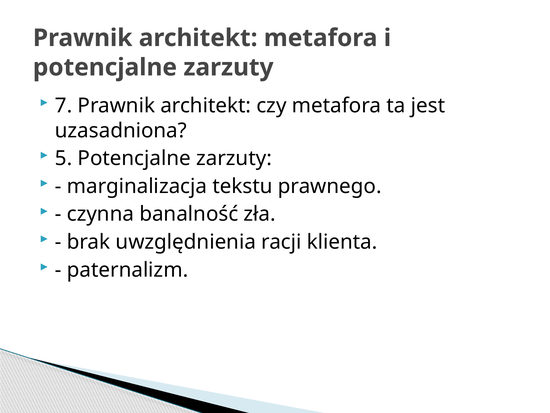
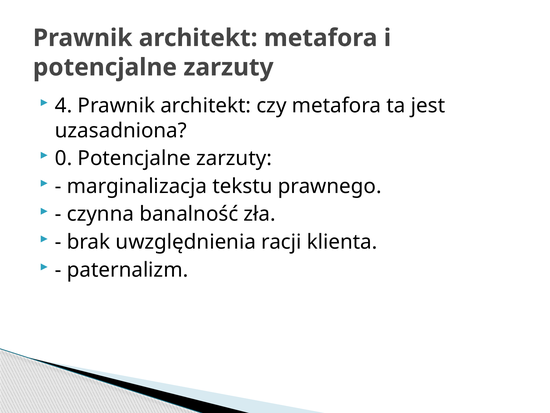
7: 7 -> 4 (64, 106)
5: 5 -> 0 (64, 158)
